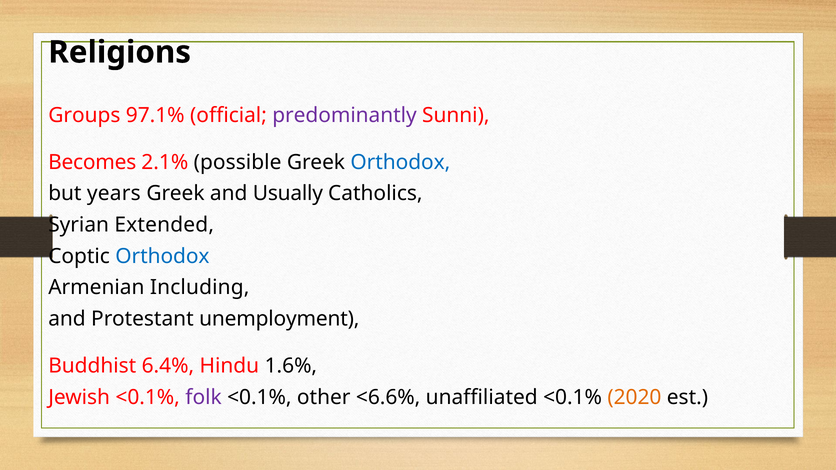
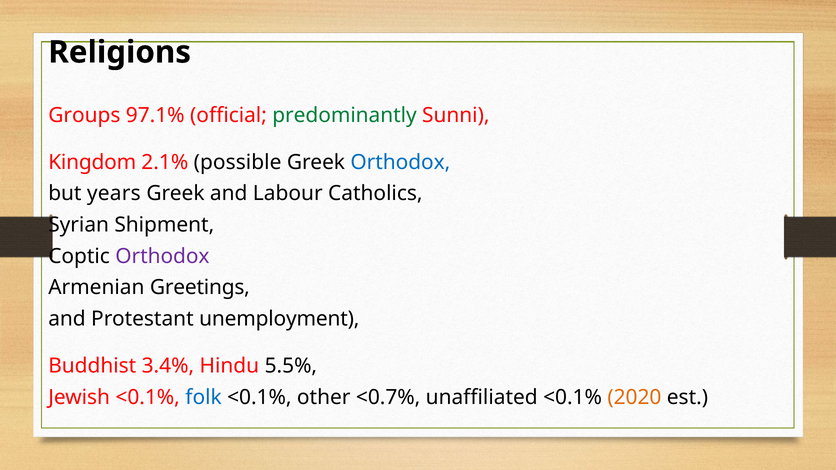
predominantly colour: purple -> green (344, 115)
Becomes: Becomes -> Kingdom (92, 162)
Usually: Usually -> Labour (288, 194)
Extended: Extended -> Shipment (164, 225)
Orthodox colour: blue -> purple (162, 256)
Including: Including -> Greetings (200, 288)
6.4%: 6.4% -> 3.4% (168, 366)
1.6%: 1.6% -> 5.5% (291, 366)
folk colour: purple -> blue (204, 397)
<6.6%: <6.6% -> <0.7% (388, 397)
